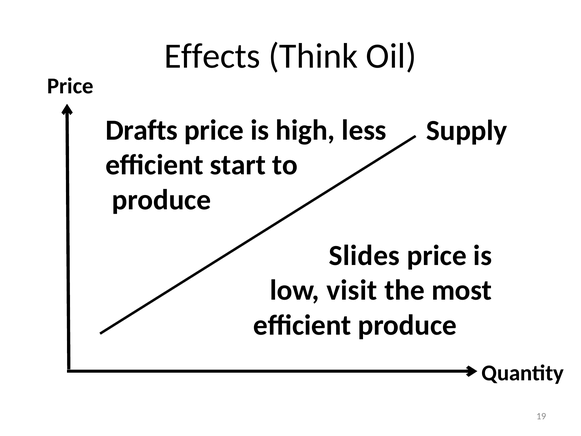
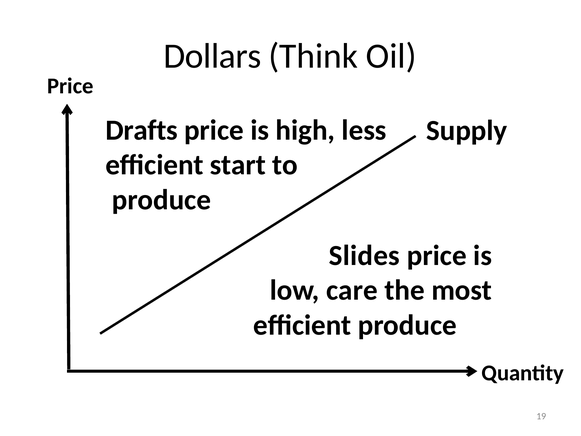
Effects: Effects -> Dollars (212, 56)
visit: visit -> care (352, 290)
